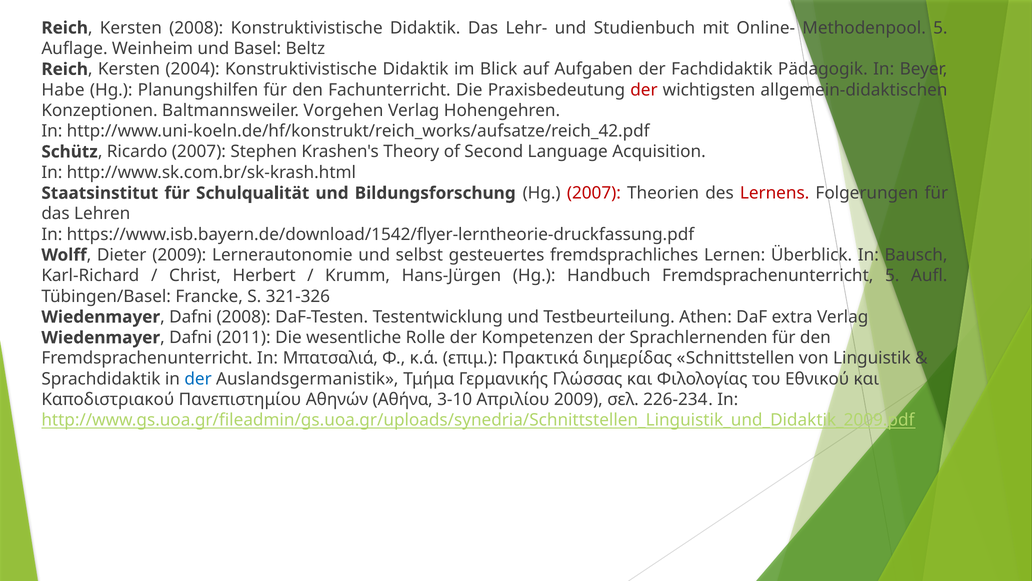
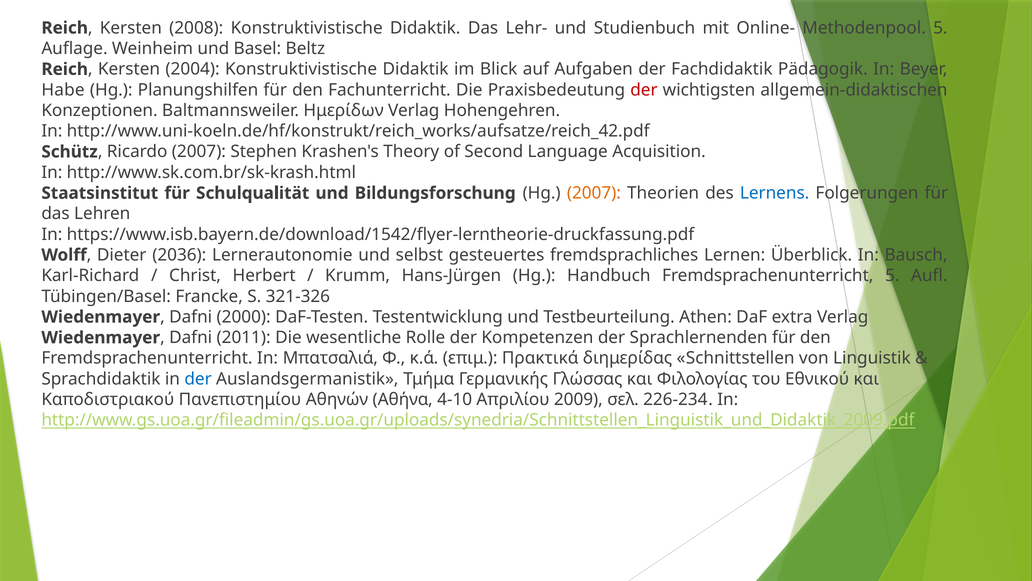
Vorgehen: Vorgehen -> Ημερίδων (344, 110)
2007 colour: red -> orange (594, 193)
Lernens colour: red -> blue (775, 193)
Dieter 2009: 2009 -> 2036 (179, 255)
Dafni 2008: 2008 -> 2000 (244, 317)
3-10: 3-10 -> 4-10 (455, 399)
